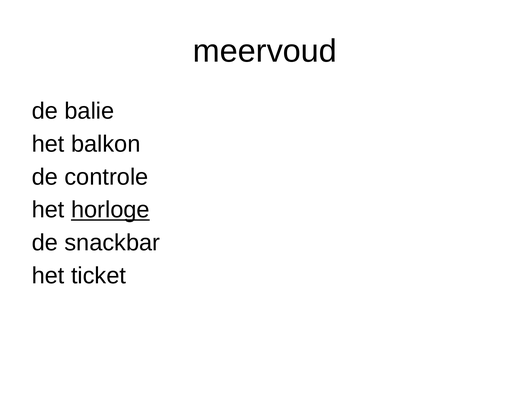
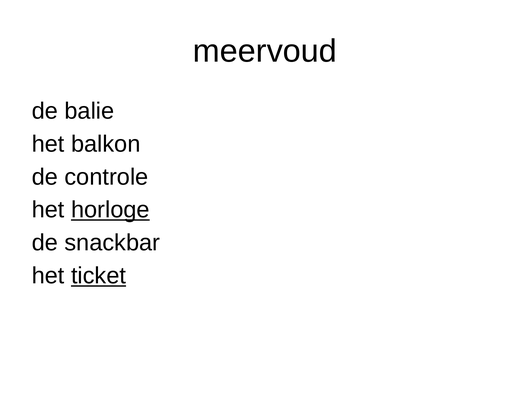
ticket underline: none -> present (99, 276)
